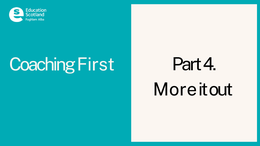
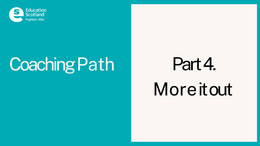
First: First -> Path (96, 65)
